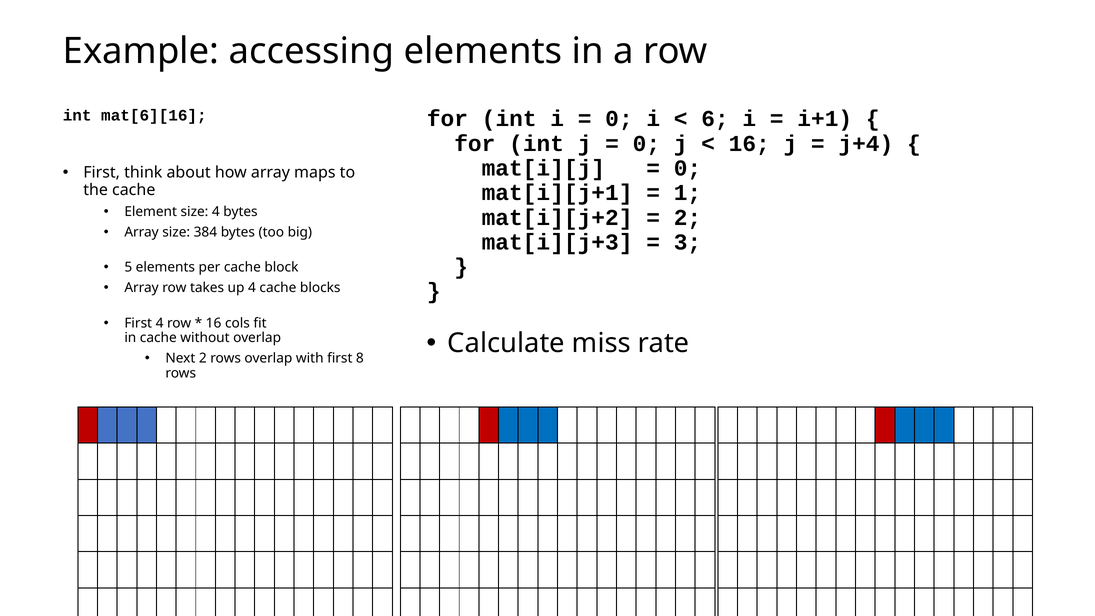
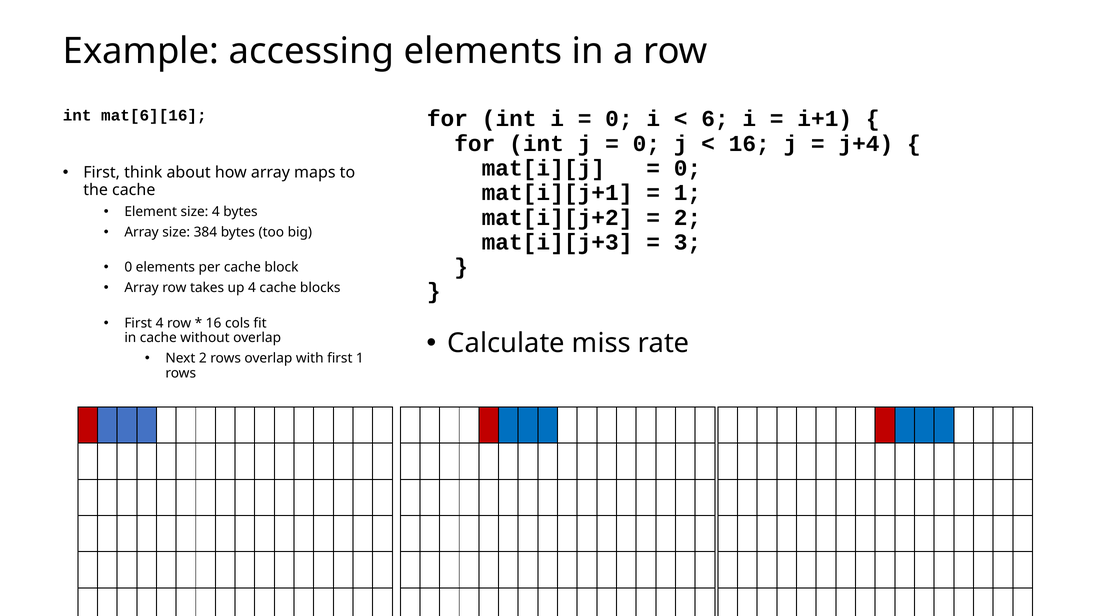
5: 5 -> 0 (128, 267)
first 8: 8 -> 1 (360, 358)
